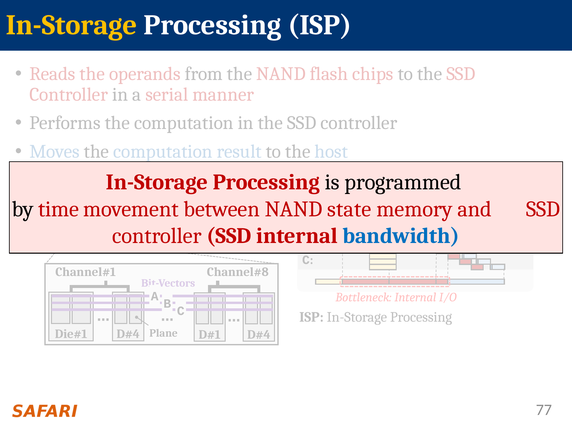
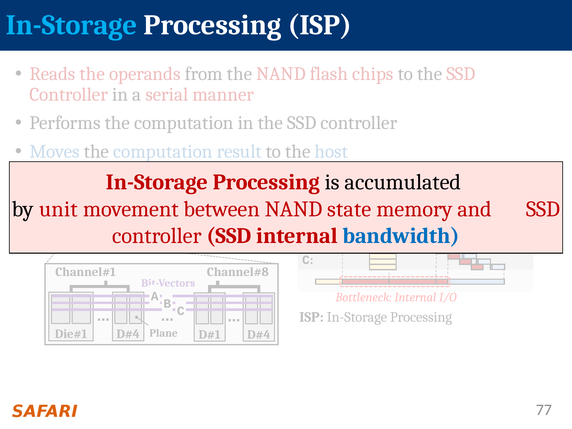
In-Storage colour: yellow -> light blue (72, 25)
programmed: programmed -> accumulated (403, 182)
time: time -> unit (58, 209)
